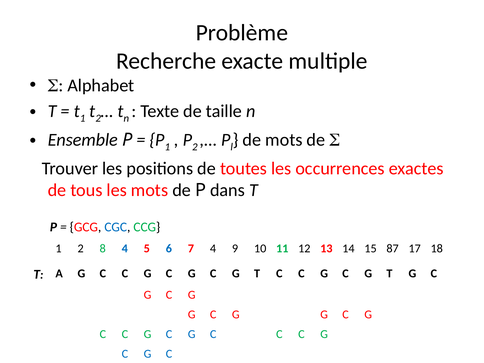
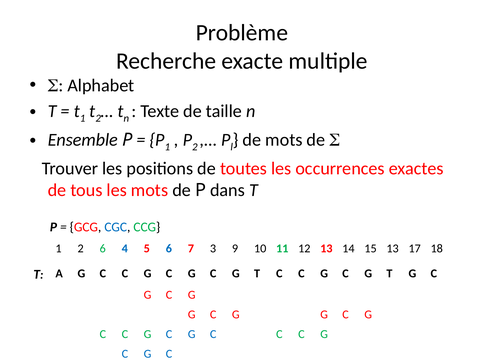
2 8: 8 -> 6 (103, 249)
7 4: 4 -> 3 (213, 249)
15 87: 87 -> 13 (393, 249)
